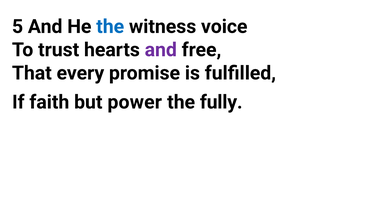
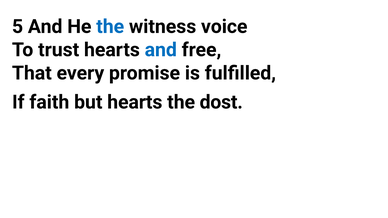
and colour: purple -> blue (161, 50)
but power: power -> hearts (135, 102)
fully: fully -> dost (221, 102)
